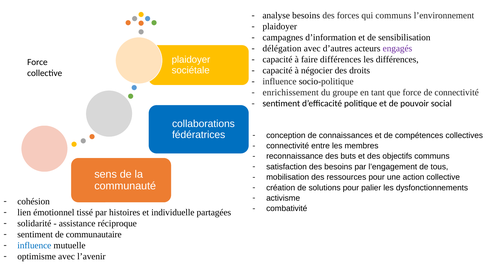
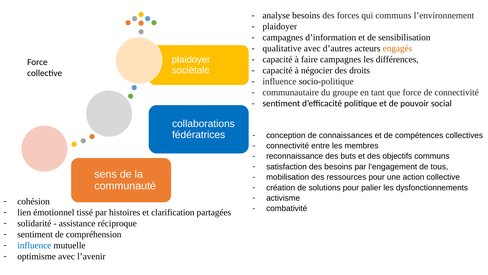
délégation: délégation -> qualitative (282, 48)
engagés colour: purple -> orange (397, 48)
faire différences: différences -> campagnes (341, 59)
enrichissement: enrichissement -> communautaire (291, 92)
individuelle: individuelle -> clarification (173, 212)
communautaire: communautaire -> compréhension (94, 234)
